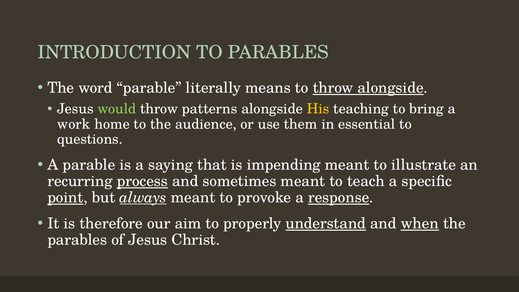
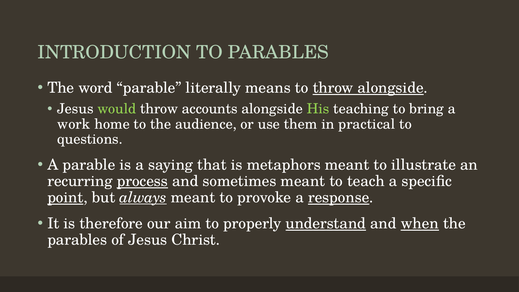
patterns: patterns -> accounts (210, 109)
His colour: yellow -> light green (318, 109)
essential: essential -> practical (367, 124)
impending: impending -> metaphors (284, 165)
